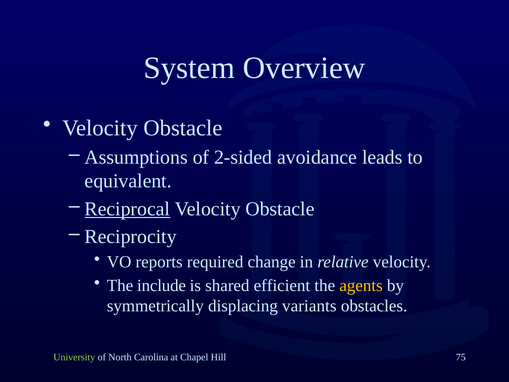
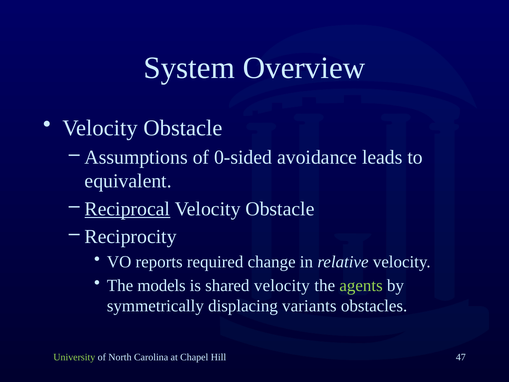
2-sided: 2-sided -> 0-sided (243, 157)
include: include -> models (162, 285)
shared efficient: efficient -> velocity (282, 285)
agents colour: yellow -> light green (361, 285)
75: 75 -> 47 (461, 357)
